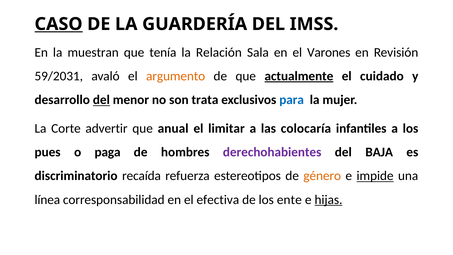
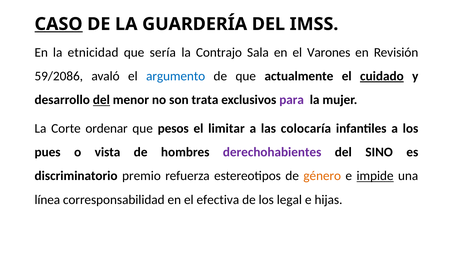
muestran: muestran -> etnicidad (93, 52)
tenía: tenía -> sería (163, 52)
Relación: Relación -> Contrajo (219, 52)
59/2031: 59/2031 -> 59/2086 (59, 76)
argumento colour: orange -> blue (176, 76)
actualmente underline: present -> none (299, 76)
cuidado underline: none -> present (382, 76)
para colour: blue -> purple (292, 100)
advertir: advertir -> ordenar (107, 128)
anual: anual -> pesos (173, 128)
paga: paga -> vista (108, 152)
BAJA: BAJA -> SINO (379, 152)
recaída: recaída -> premio (141, 176)
ente: ente -> legal (289, 200)
hijas underline: present -> none (328, 200)
